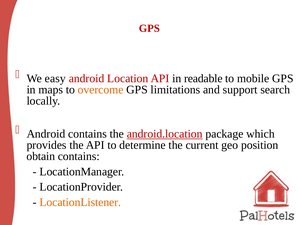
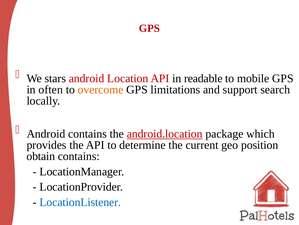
easy: easy -> stars (55, 78)
maps: maps -> often (51, 89)
LocationListener colour: orange -> blue (80, 202)
